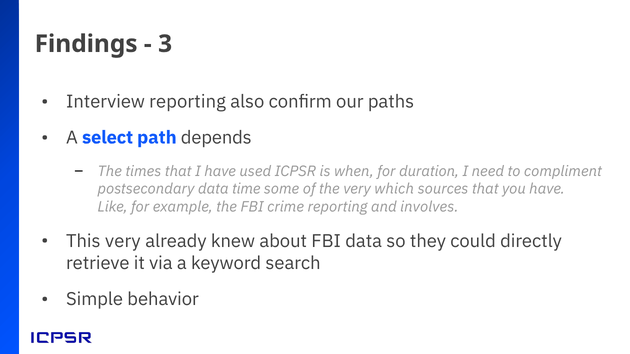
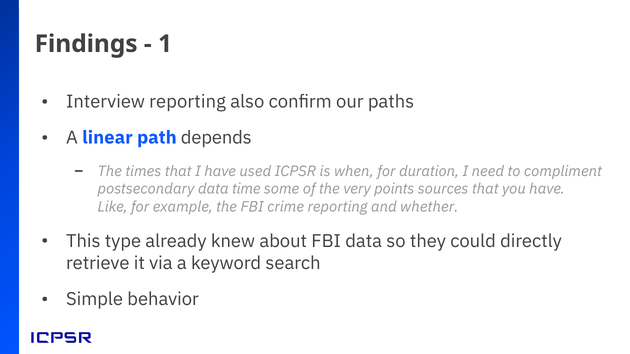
3: 3 -> 1 (165, 44)
select: select -> linear (107, 138)
which: which -> points (394, 189)
involves: involves -> whether (429, 207)
This very: very -> type (123, 241)
